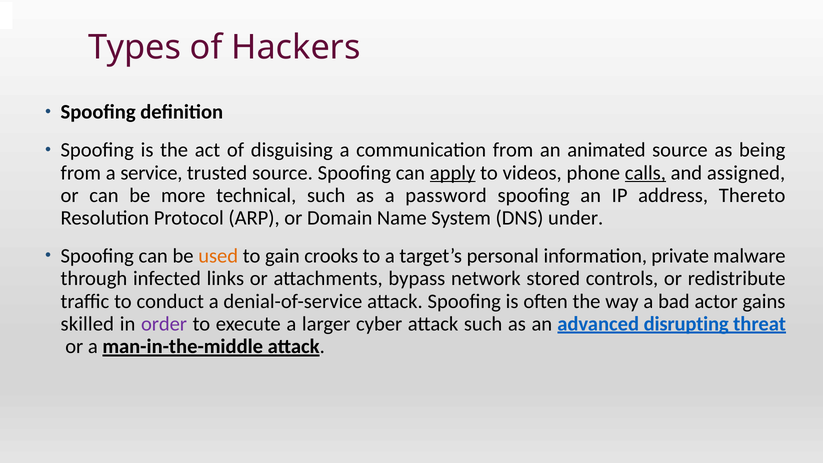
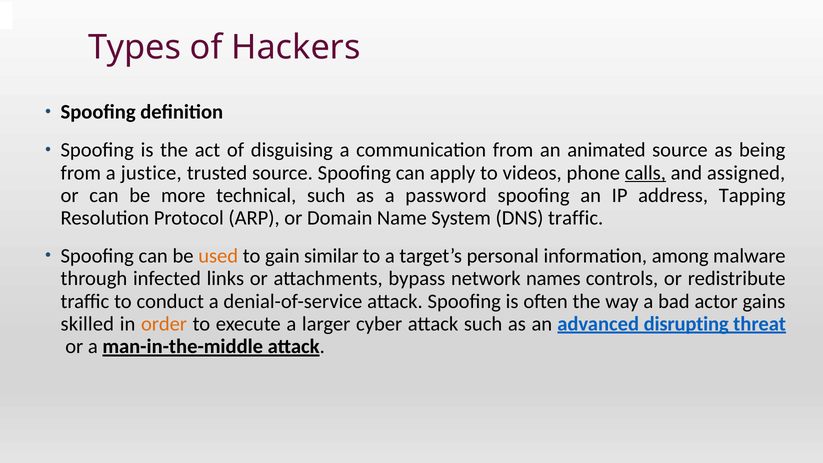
service: service -> justice (151, 173)
apply underline: present -> none (453, 173)
Thereto: Thereto -> Tapping (752, 195)
DNS under: under -> traffic (576, 218)
crooks: crooks -> similar (331, 256)
private: private -> among (680, 256)
stored: stored -> names (553, 279)
order colour: purple -> orange (164, 324)
